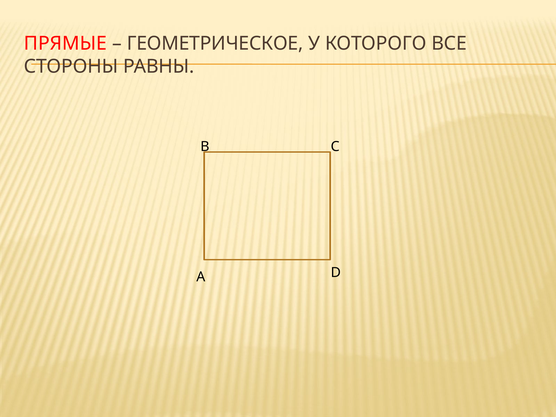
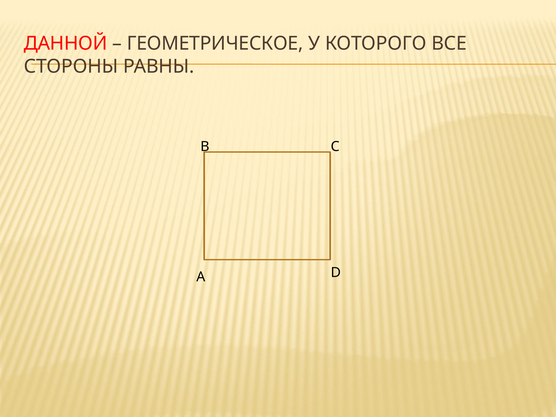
ПРЯМЫЕ: ПРЯМЫЕ -> ДАННОЙ (66, 43)
